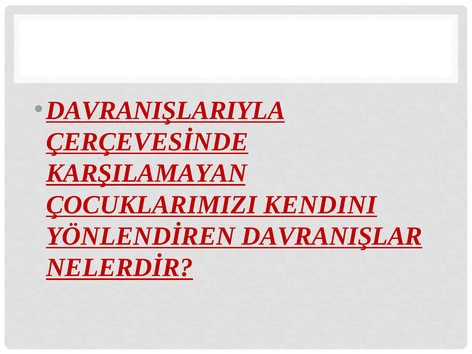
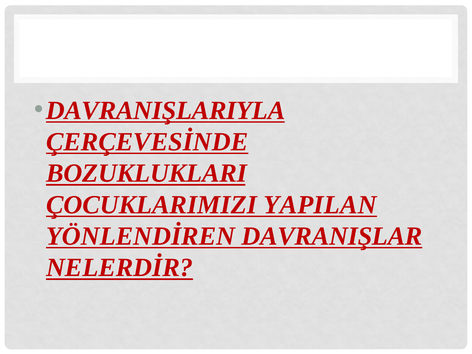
KARŞILAMAYAN: KARŞILAMAYAN -> BOZUKLUKLARI (146, 173)
KENDINI: KENDINI -> YAPILAN (320, 205)
